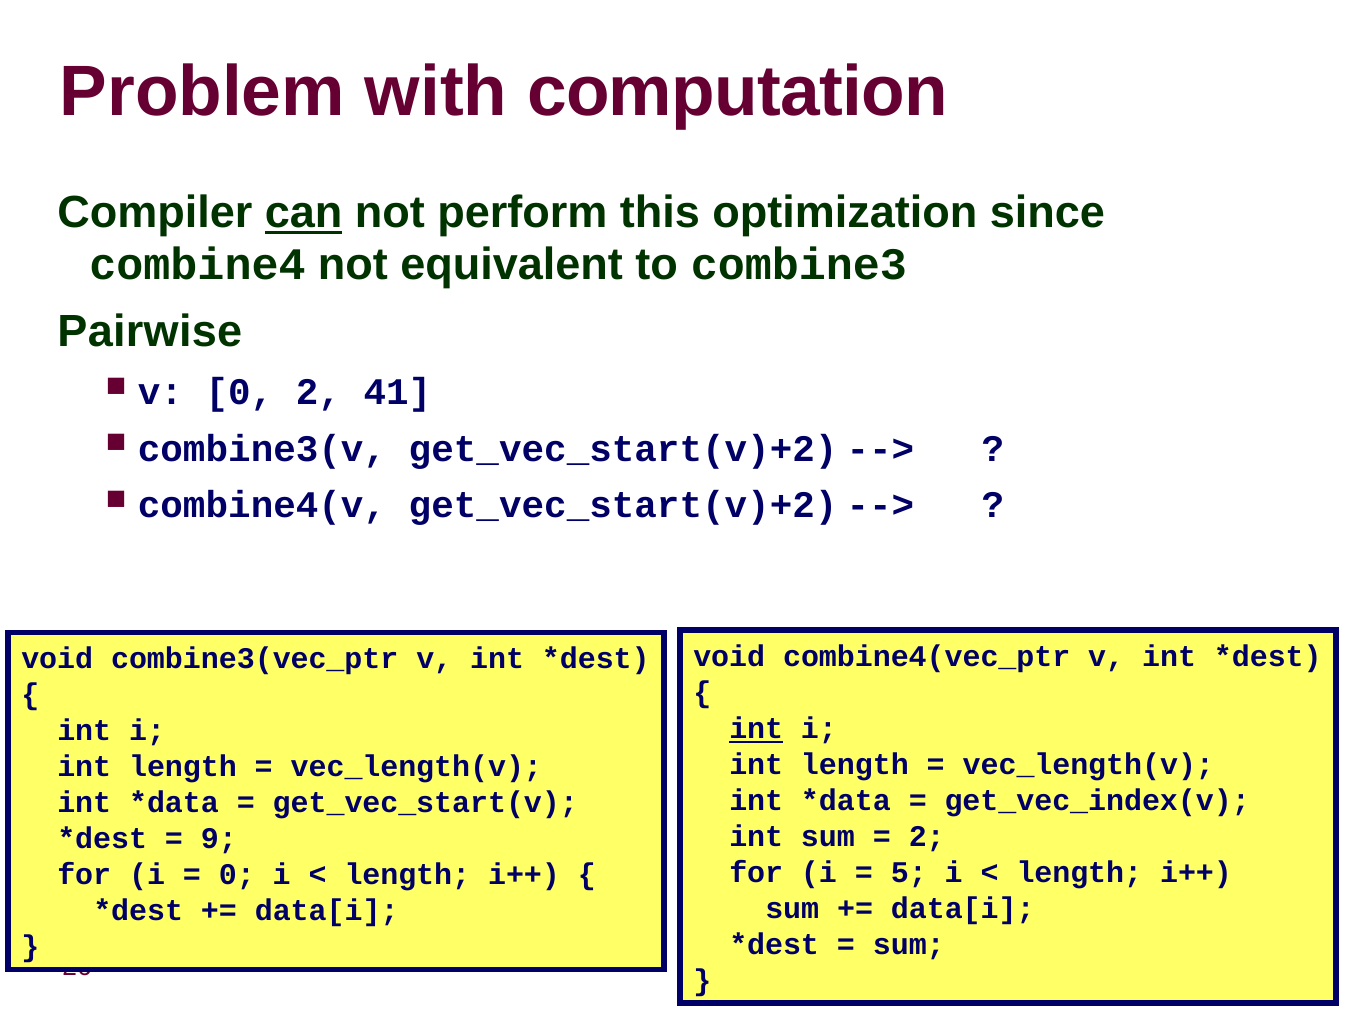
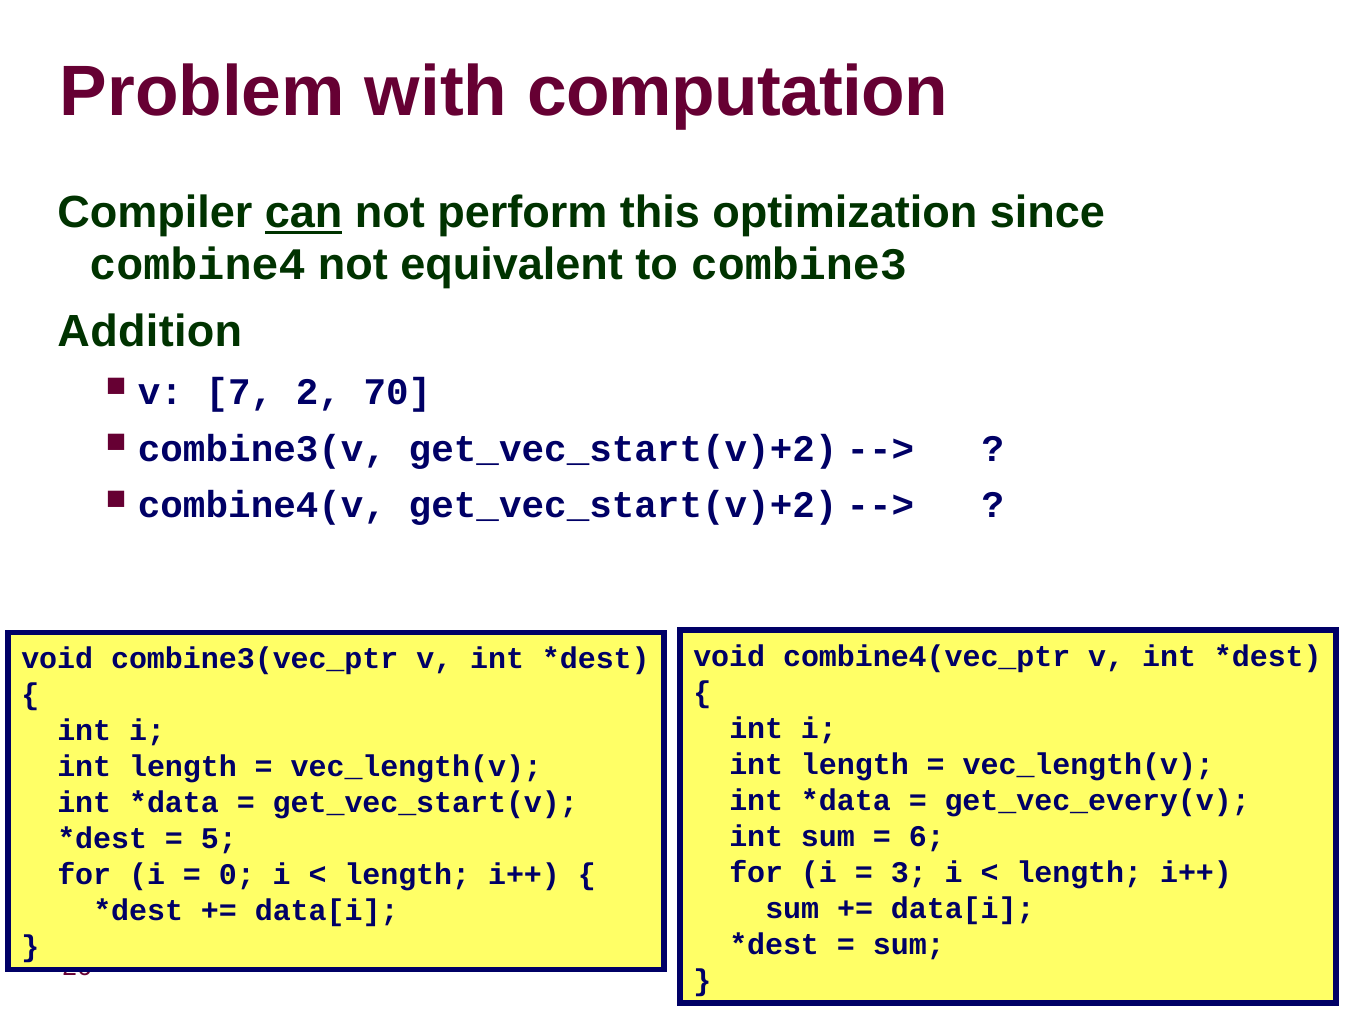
Pairwise: Pairwise -> Addition (150, 331)
v 0: 0 -> 7 (239, 392)
41: 41 -> 70 (397, 392)
int underline: present -> none (756, 729)
get_vec_index(v: get_vec_index(v -> get_vec_every(v (1097, 801)
2: 2 -> 6 (927, 837)
9: 9 -> 5 (219, 839)
5: 5 -> 3 (909, 873)
